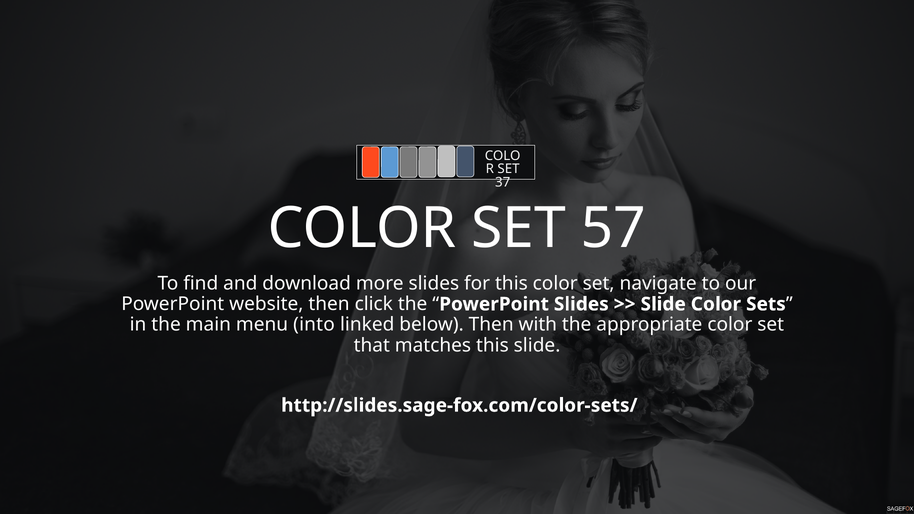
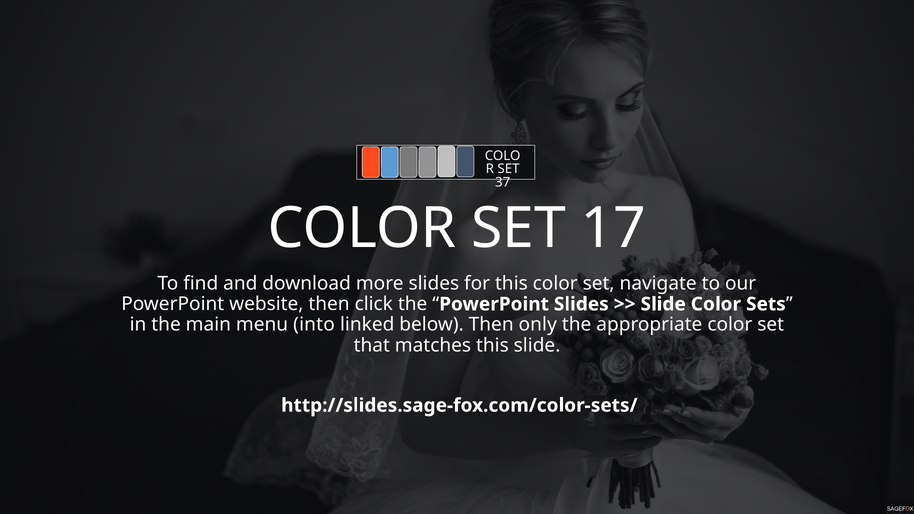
57: 57 -> 17 (613, 228)
with: with -> only (538, 325)
